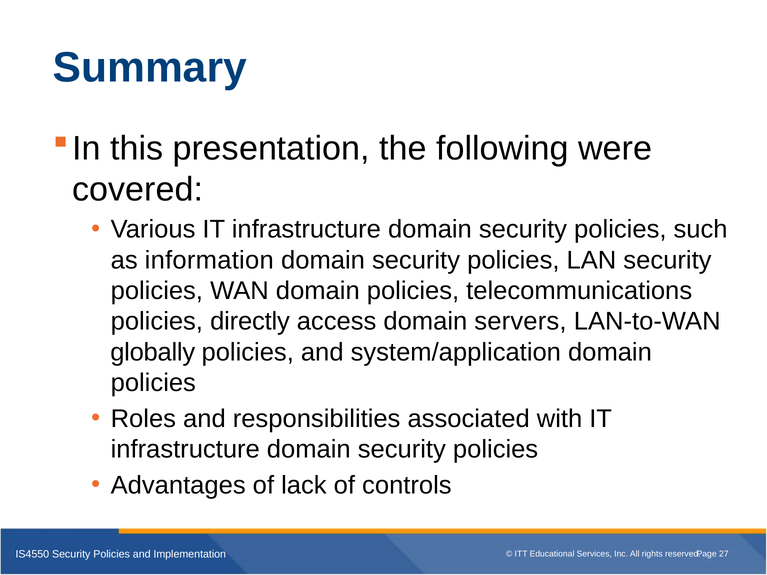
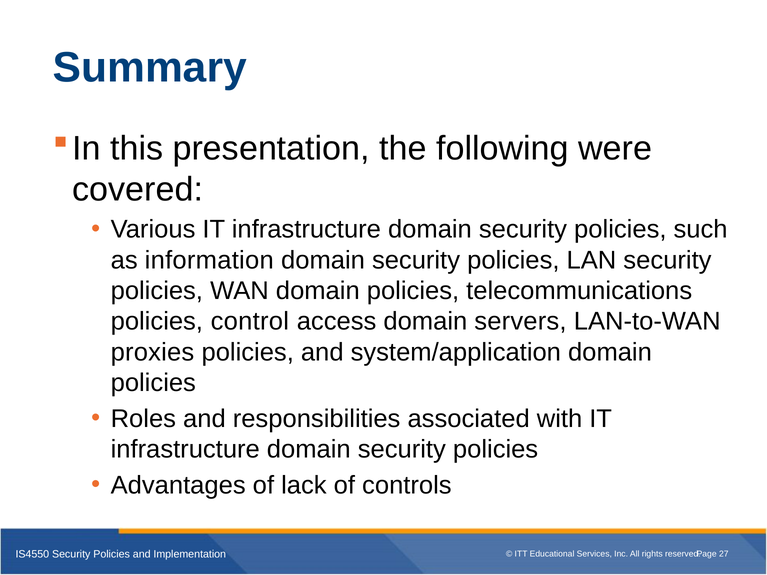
directly: directly -> control (250, 322)
globally: globally -> proxies (152, 352)
